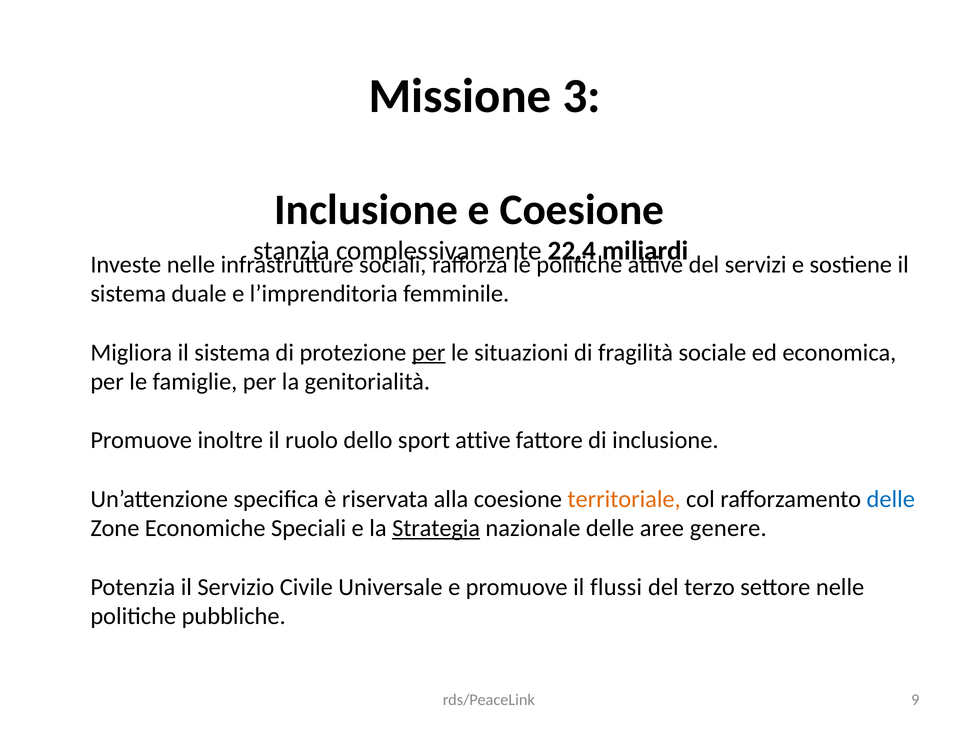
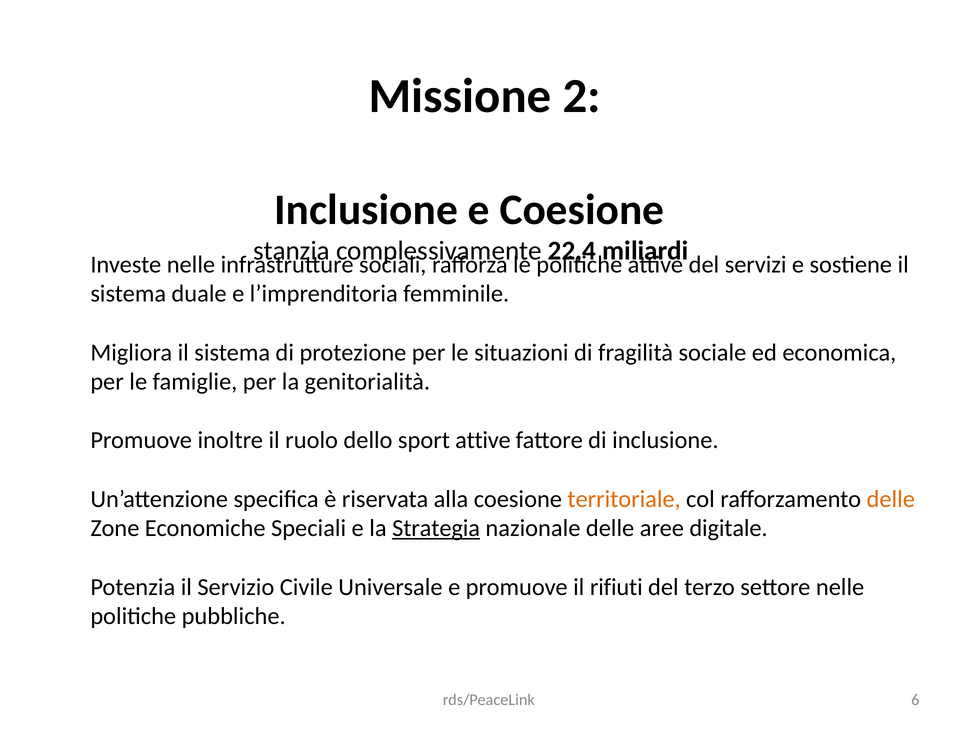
3: 3 -> 2 (582, 96)
per underline: present -> none (429, 353)
delle colour: blue -> orange (891, 499)
genere: genere -> digitale (728, 529)
flussi: flussi -> rifiuti (616, 587)
9: 9 -> 6 (915, 700)
